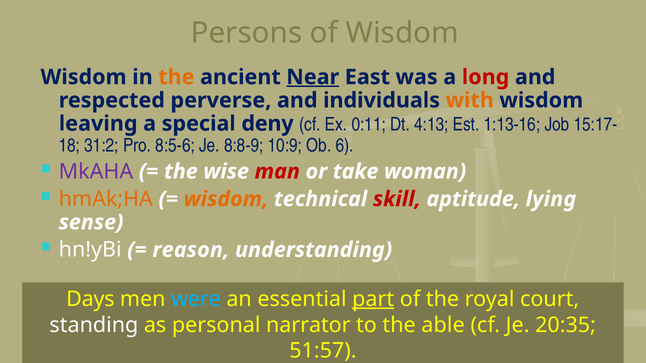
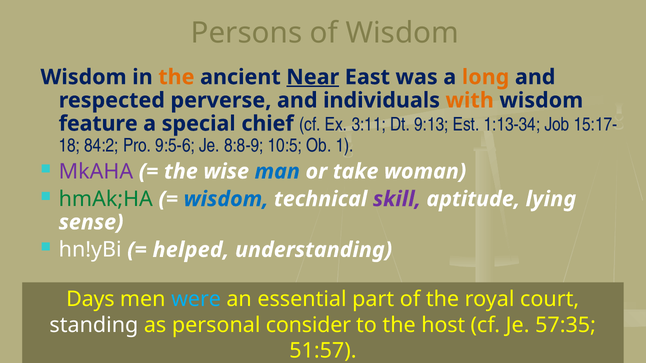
long colour: red -> orange (486, 77)
leaving: leaving -> feature (98, 124)
deny: deny -> chief (267, 124)
0:11: 0:11 -> 3:11 (369, 125)
4:13: 4:13 -> 9:13 (431, 125)
1:13-16: 1:13-16 -> 1:13-34 (512, 125)
31:2: 31:2 -> 84:2 (102, 146)
8:5-6: 8:5-6 -> 9:5-6 (175, 146)
10:9: 10:9 -> 10:5 (285, 146)
6: 6 -> 1 (345, 146)
man colour: red -> blue (277, 172)
hmAk;HA colour: orange -> green (106, 199)
wisdom colour: orange -> blue (226, 199)
skill colour: red -> purple (397, 199)
reason: reason -> helped (191, 250)
part underline: present -> none (373, 299)
narrator: narrator -> consider (308, 325)
able: able -> host (443, 325)
20:35: 20:35 -> 57:35 (566, 325)
